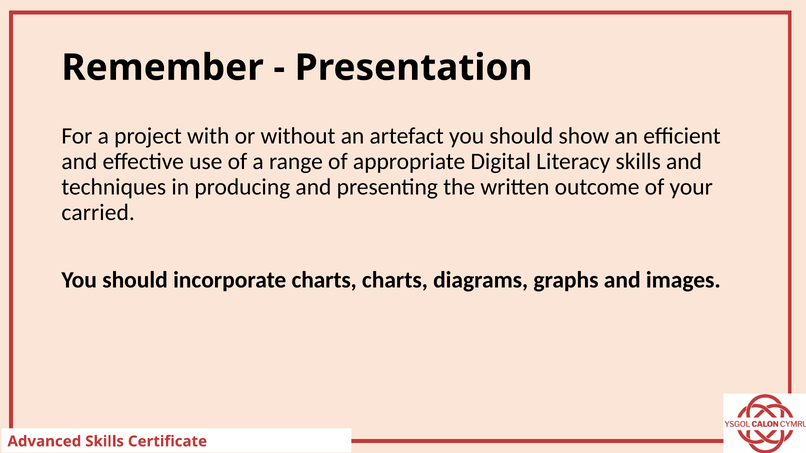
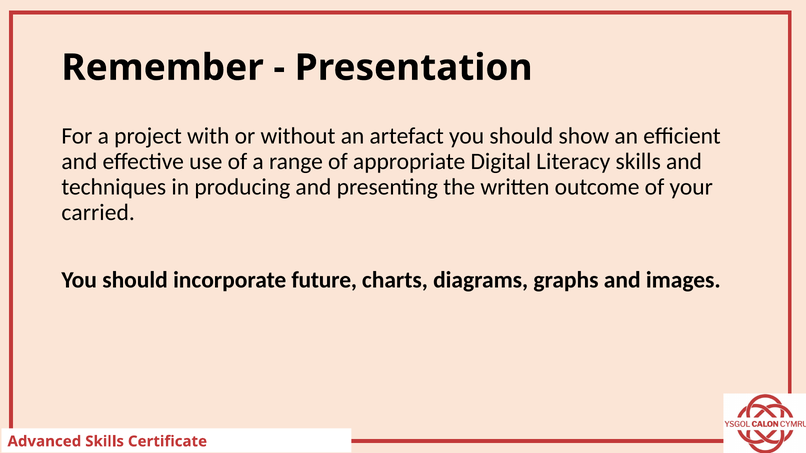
incorporate charts: charts -> future (324, 280)
